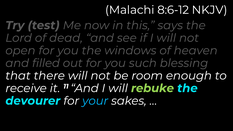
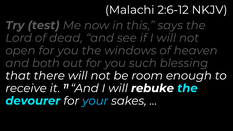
8:6-12: 8:6-12 -> 2:6-12 (173, 10)
filled: filled -> both (46, 63)
rebuke colour: light green -> white (152, 88)
